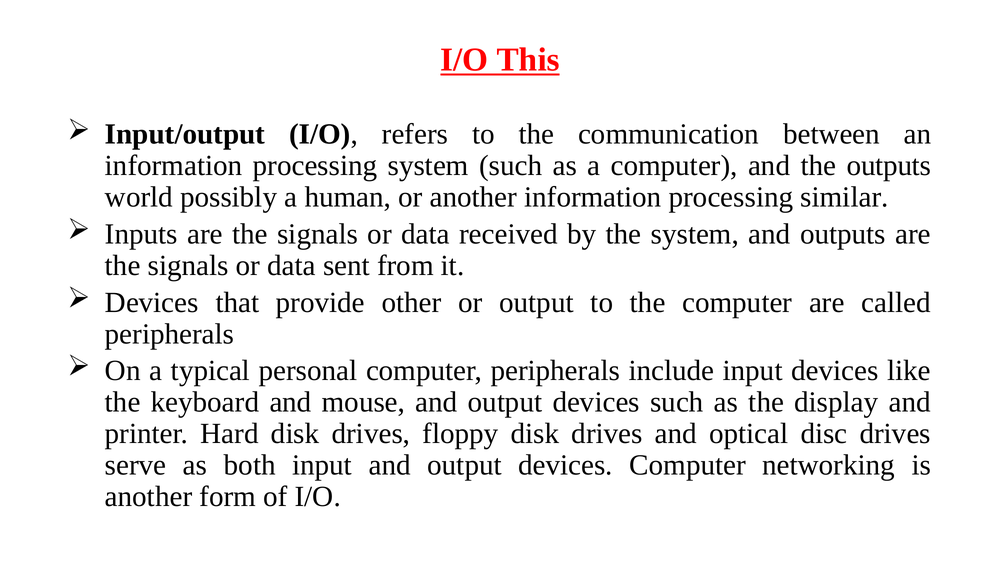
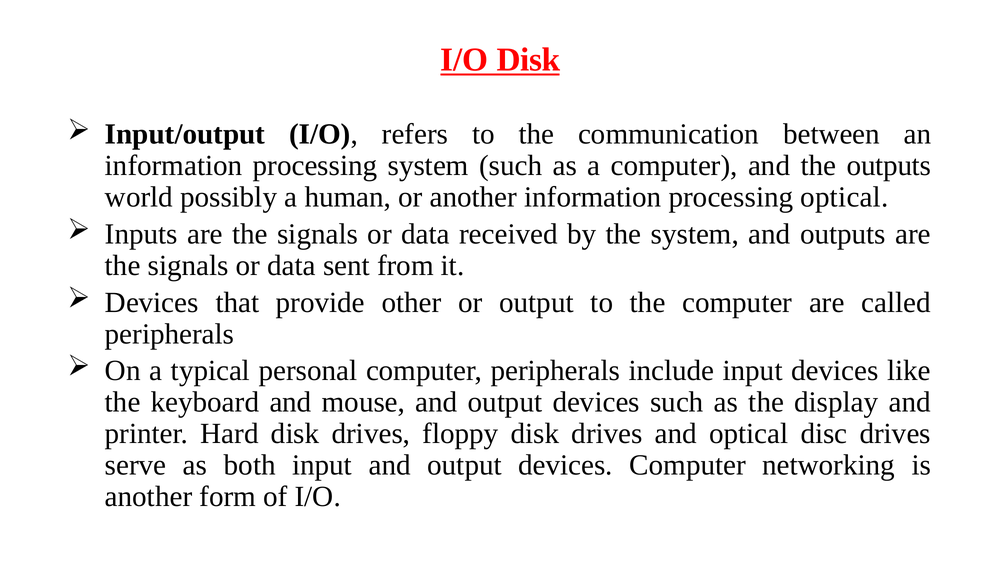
I/O This: This -> Disk (528, 60)
processing similar: similar -> optical (844, 197)
